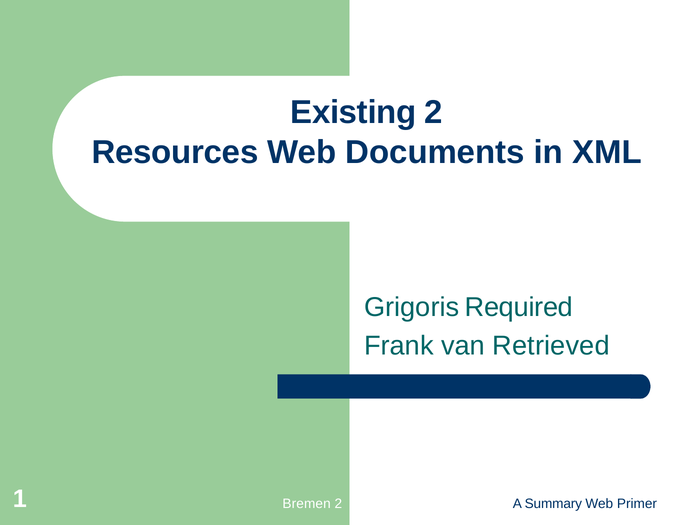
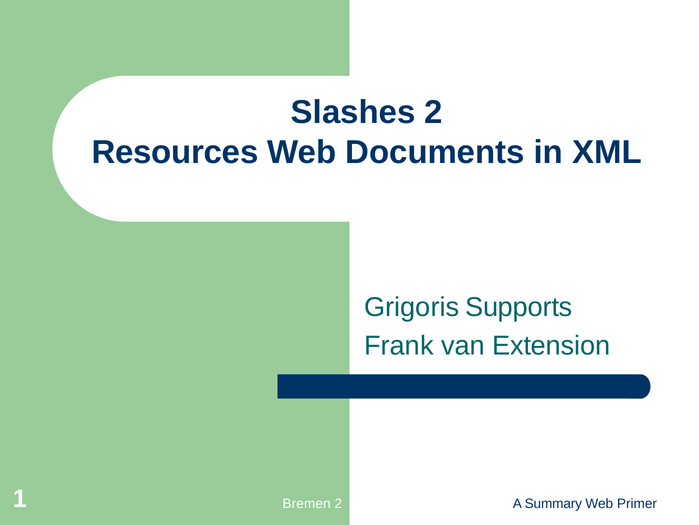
Existing: Existing -> Slashes (353, 112)
Required: Required -> Supports (519, 307)
Retrieved: Retrieved -> Extension (551, 345)
